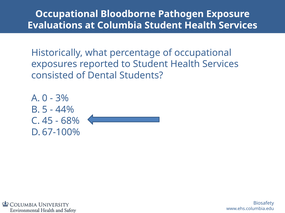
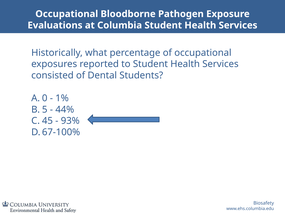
3%: 3% -> 1% (62, 98)
68%: 68% -> 93% (70, 121)
